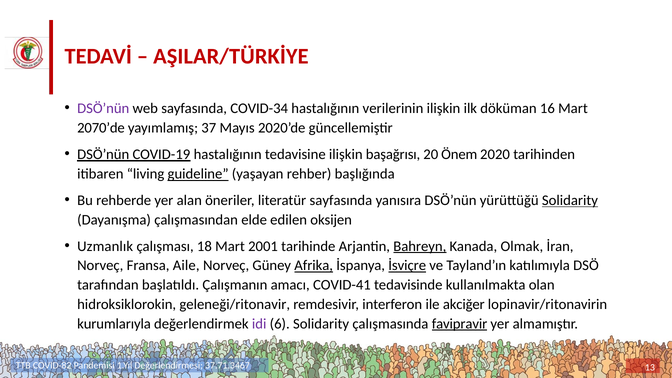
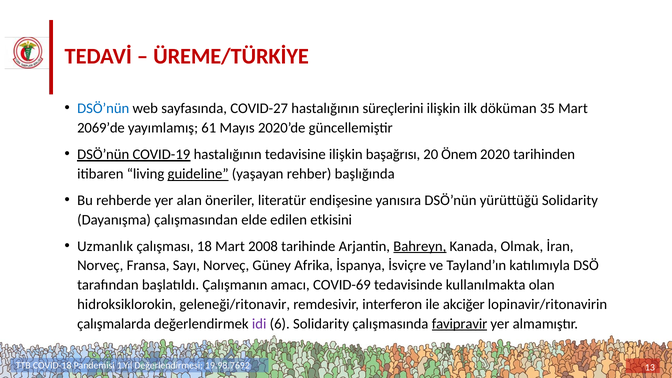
AŞILAR/TÜRKİYE: AŞILAR/TÜRKİYE -> ÜREME/TÜRKİYE (231, 56)
DSÖ’nün colour: purple -> blue (103, 108)
COVID-34: COVID-34 -> COVID-27 (259, 108)
verilerinin: verilerinin -> süreçlerini (393, 108)
16: 16 -> 35 (547, 108)
2070’de: 2070’de -> 2069’de (101, 128)
37: 37 -> 61 (209, 128)
literatür sayfasında: sayfasında -> endişesine (341, 200)
Solidarity underline: present -> none (570, 200)
oksijen: oksijen -> etkisini (331, 220)
2001: 2001 -> 2008 (263, 246)
Aile: Aile -> Sayı (186, 266)
Afrika underline: present -> none (314, 266)
İsviçre underline: present -> none (407, 266)
COVID-41: COVID-41 -> COVID-69 (342, 285)
kurumlarıyla: kurumlarıyla -> çalışmalarda (114, 324)
COVID-82: COVID-82 -> COVID-18 (52, 366)
37.71.3467: 37.71.3467 -> 19.98.7692 (227, 366)
